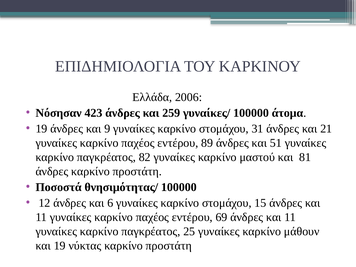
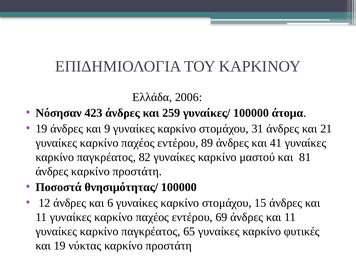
51: 51 -> 41 (276, 143)
25: 25 -> 65 (189, 231)
μάθουν: μάθουν -> φυτικές (302, 231)
